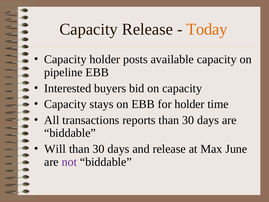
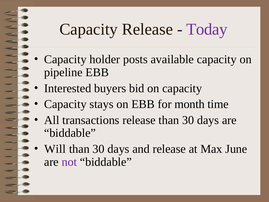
Today colour: orange -> purple (207, 29)
for holder: holder -> month (190, 104)
transactions reports: reports -> release (139, 120)
